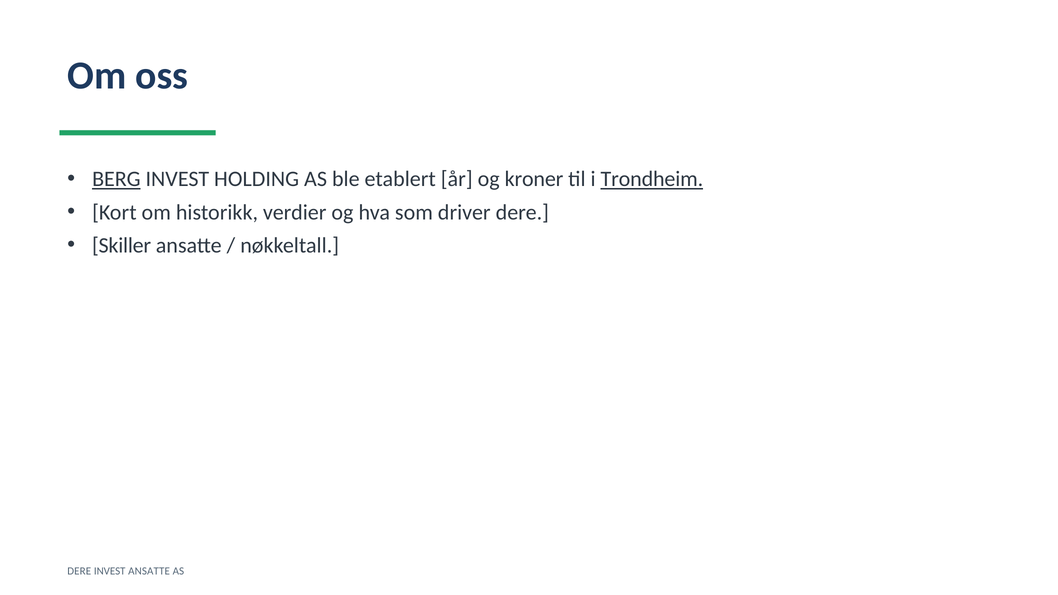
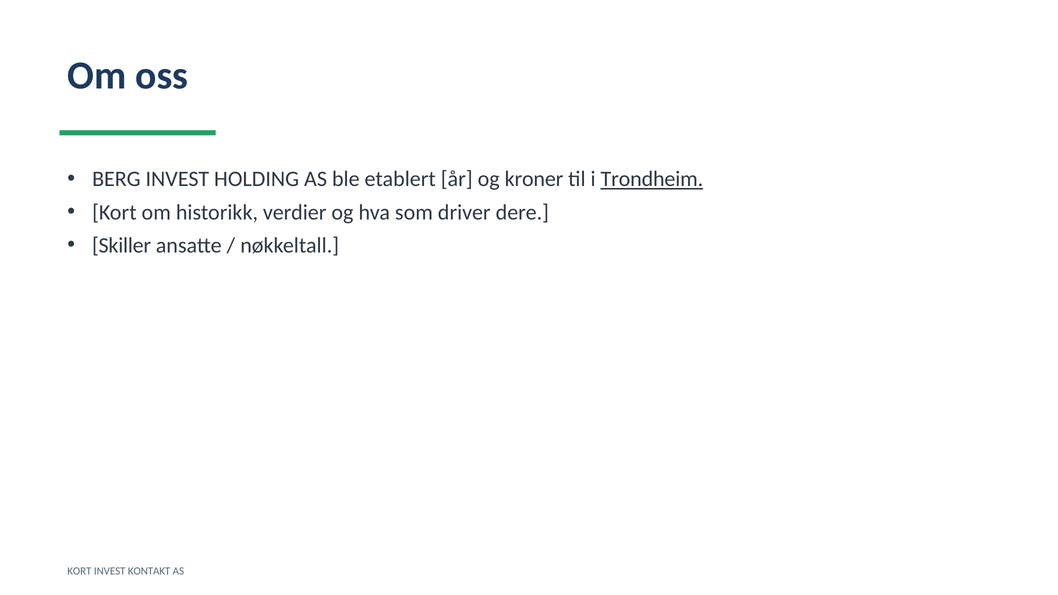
BERG underline: present -> none (116, 179)
DERE: DERE -> KORT (79, 571)
INVEST ANSATTE: ANSATTE -> KONTAKT (149, 571)
